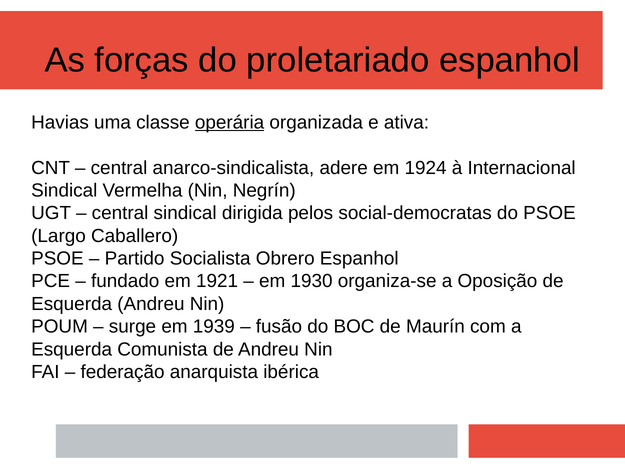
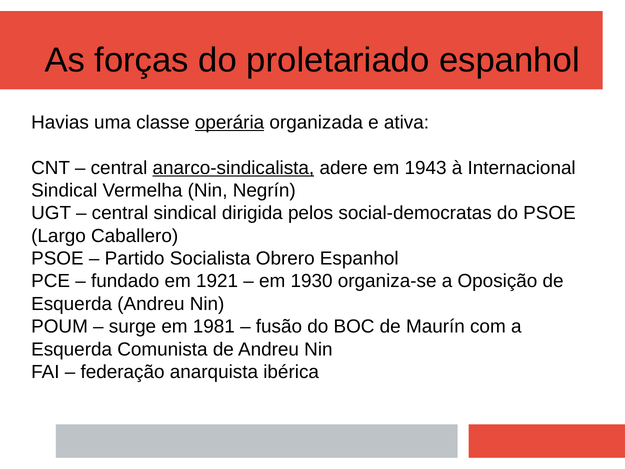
anarco-sindicalista underline: none -> present (233, 168)
1924: 1924 -> 1943 (426, 168)
1939: 1939 -> 1981 (214, 326)
